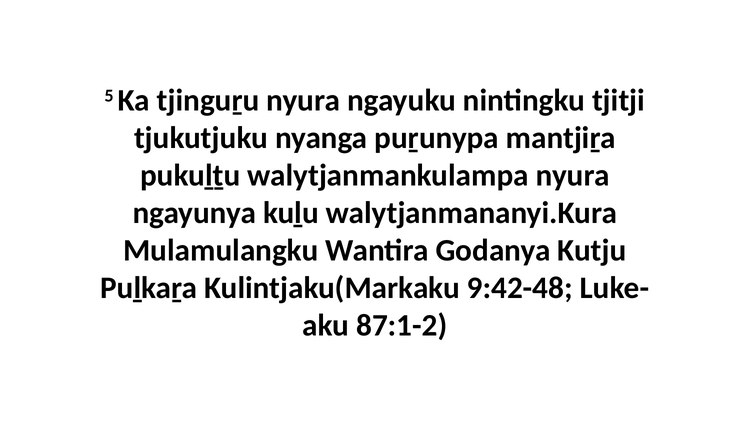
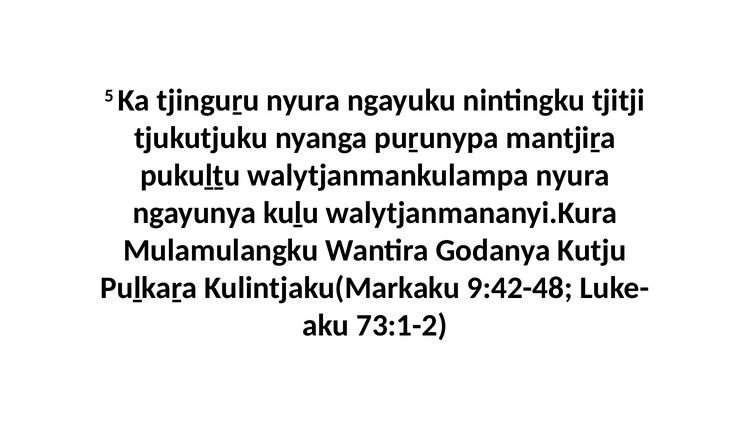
87:1-2: 87:1-2 -> 73:1-2 (402, 326)
